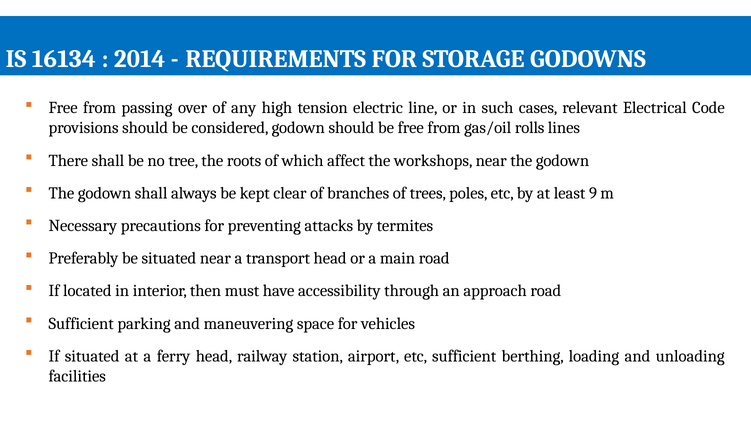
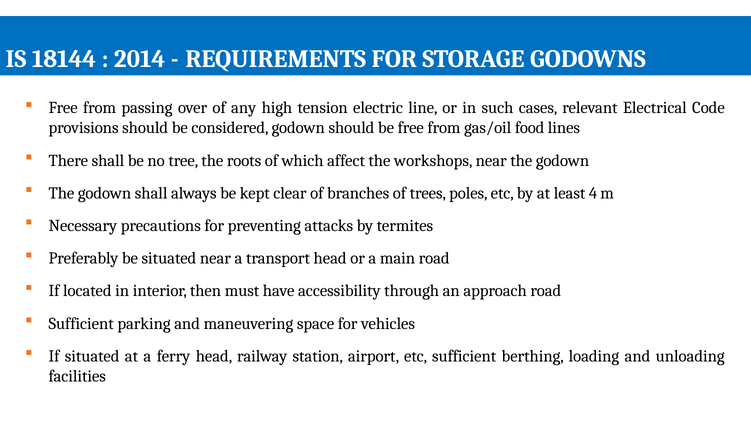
16134: 16134 -> 18144 (64, 59)
rolls: rolls -> food (530, 128)
9: 9 -> 4 (593, 193)
